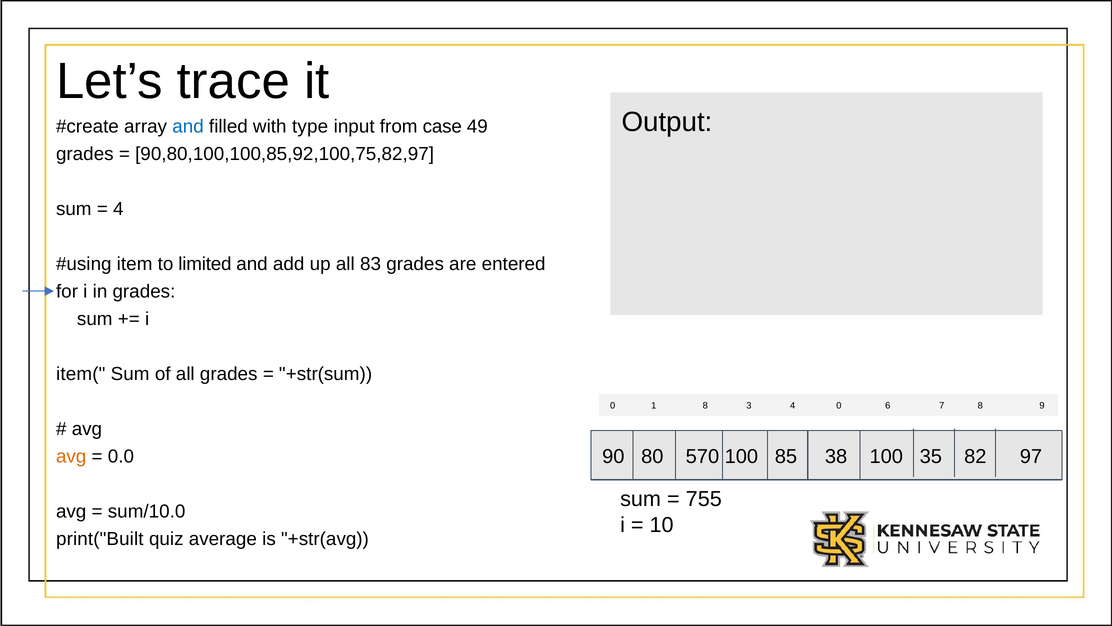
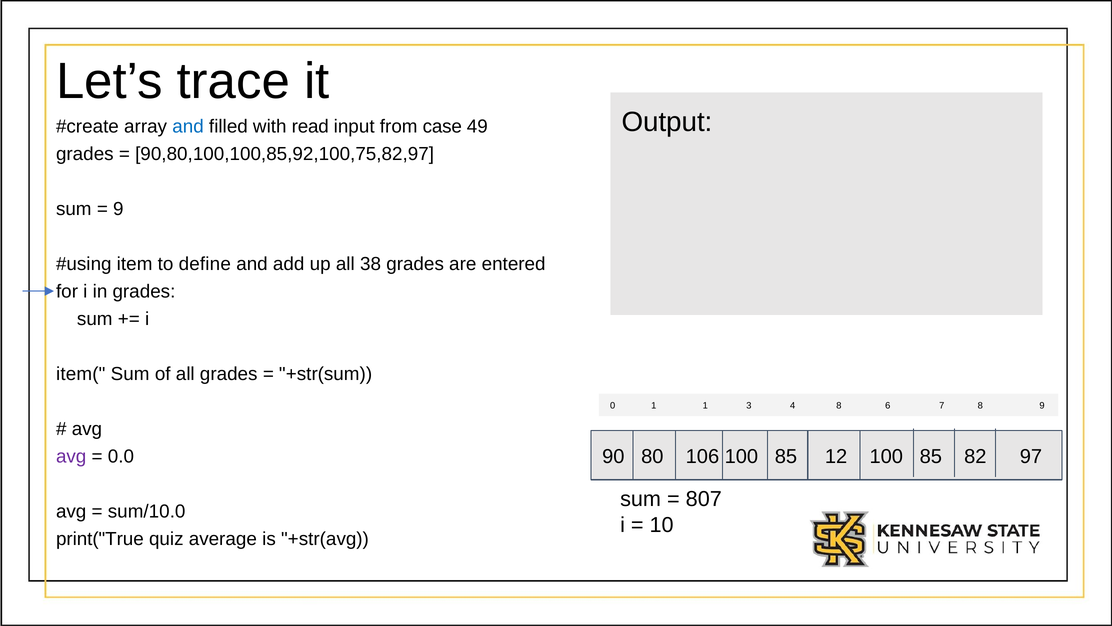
type: type -> read (310, 126)
4: 4 -> 9 (118, 209)
limited: limited -> define (205, 264)
83: 83 -> 38 (370, 264)
1 8: 8 -> 1 (705, 405)
4 0: 0 -> 8 (839, 405)
570: 570 -> 106 (702, 456)
38: 38 -> 12 (836, 456)
35: 35 -> 85 (931, 456)
avg colour: orange -> purple (71, 456)
755: 755 -> 807 (704, 499)
print("Built: print("Built -> print("True (100, 538)
